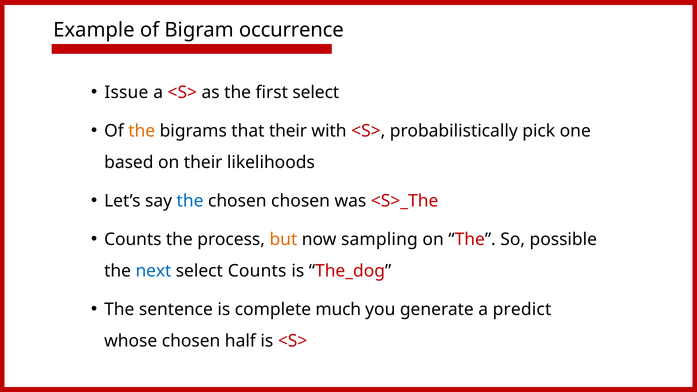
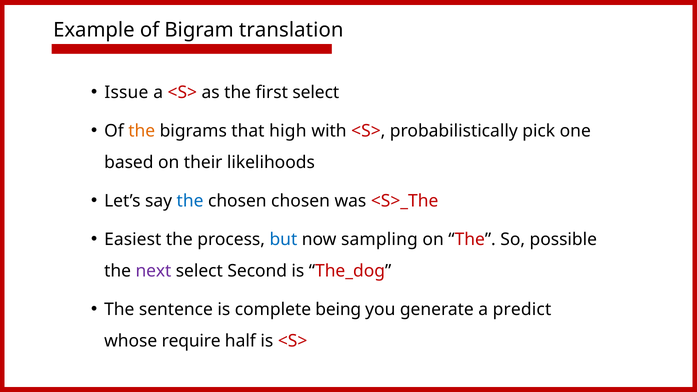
occurrence: occurrence -> translation (291, 30)
that their: their -> high (288, 131)
Counts: Counts -> Easiest (133, 240)
but colour: orange -> blue (283, 240)
next colour: blue -> purple (153, 271)
select Counts: Counts -> Second (257, 271)
much: much -> being (338, 310)
whose chosen: chosen -> require (191, 341)
